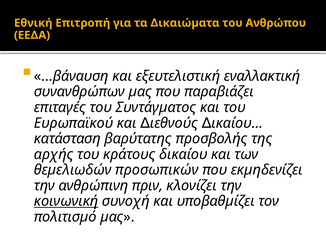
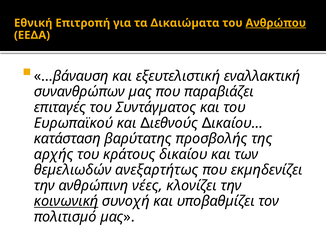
Ανθρώπου underline: none -> present (276, 23)
προσωπικών: προσωπικών -> ανεξαρτήτως (157, 170)
πριν: πριν -> νέες (147, 186)
